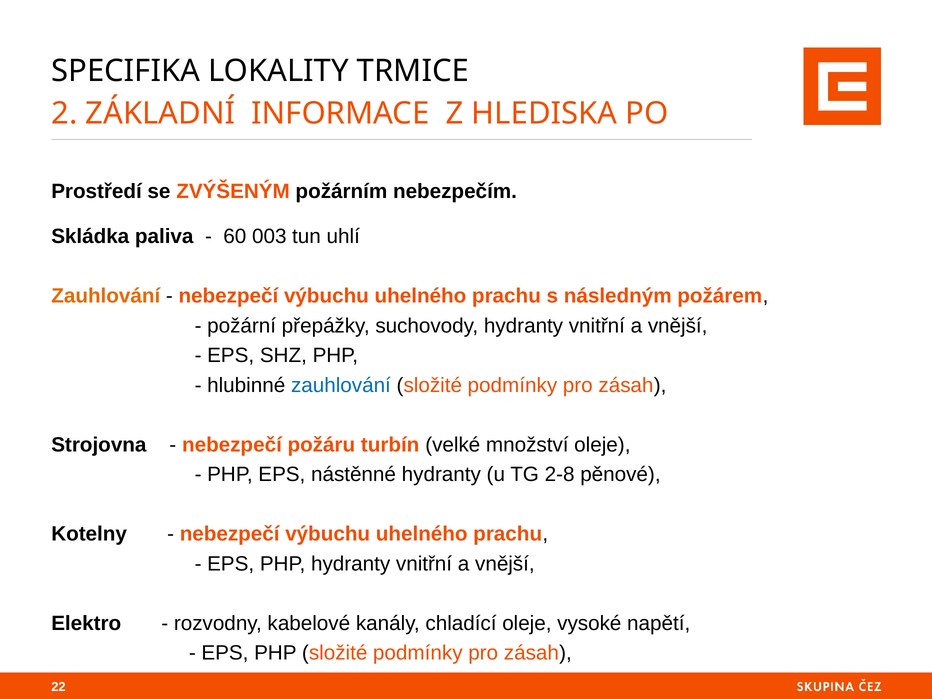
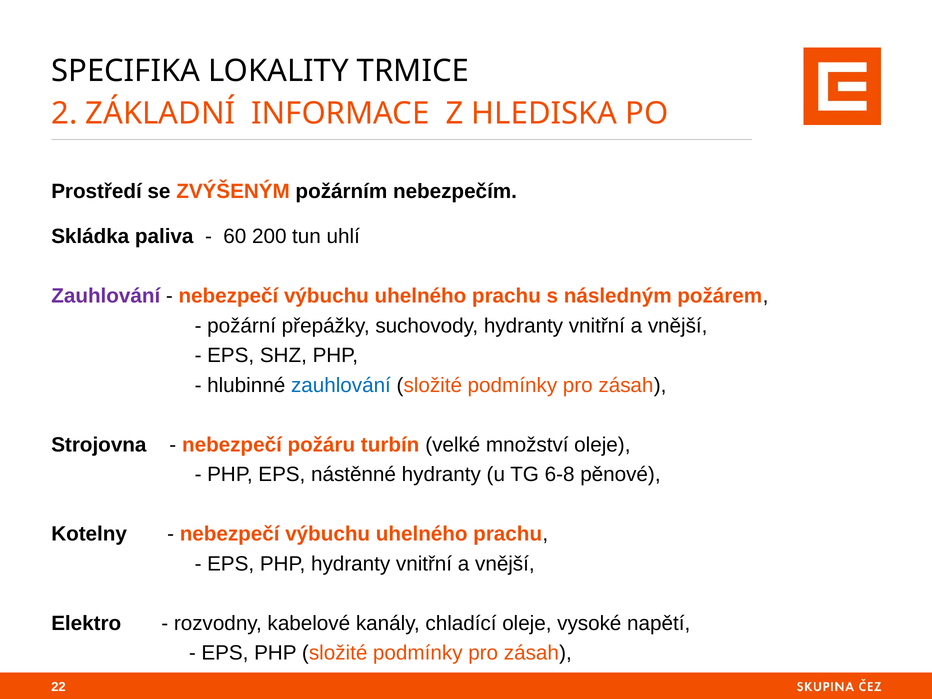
003: 003 -> 200 (269, 237)
Zauhlování colour: orange -> purple (106, 296)
2-8: 2-8 -> 6-8 (560, 475)
